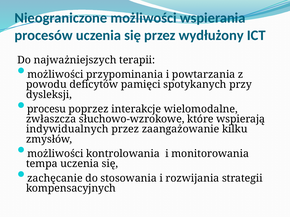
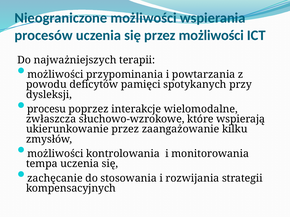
przez wydłużony: wydłużony -> możliwości (211, 35)
indywidualnych: indywidualnych -> ukierunkowanie (67, 129)
